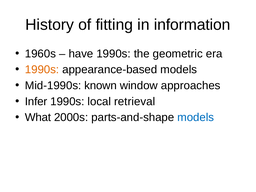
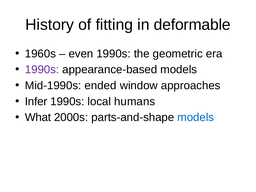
information: information -> deformable (192, 25)
have: have -> even (81, 54)
1990s colour: orange -> purple (42, 70)
known: known -> ended (100, 86)
retrieval: retrieval -> humans (135, 102)
